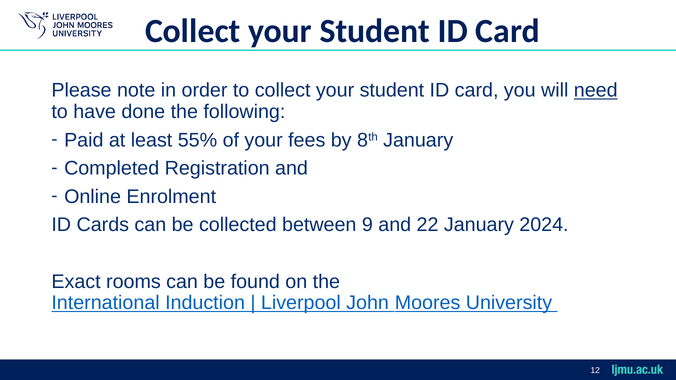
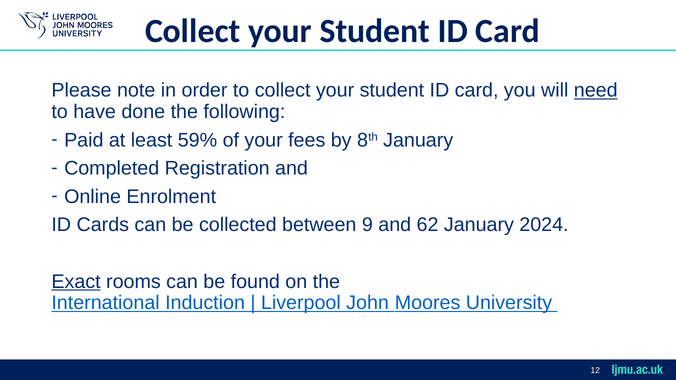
55%: 55% -> 59% (198, 140)
22: 22 -> 62 (428, 225)
Exact underline: none -> present (76, 282)
